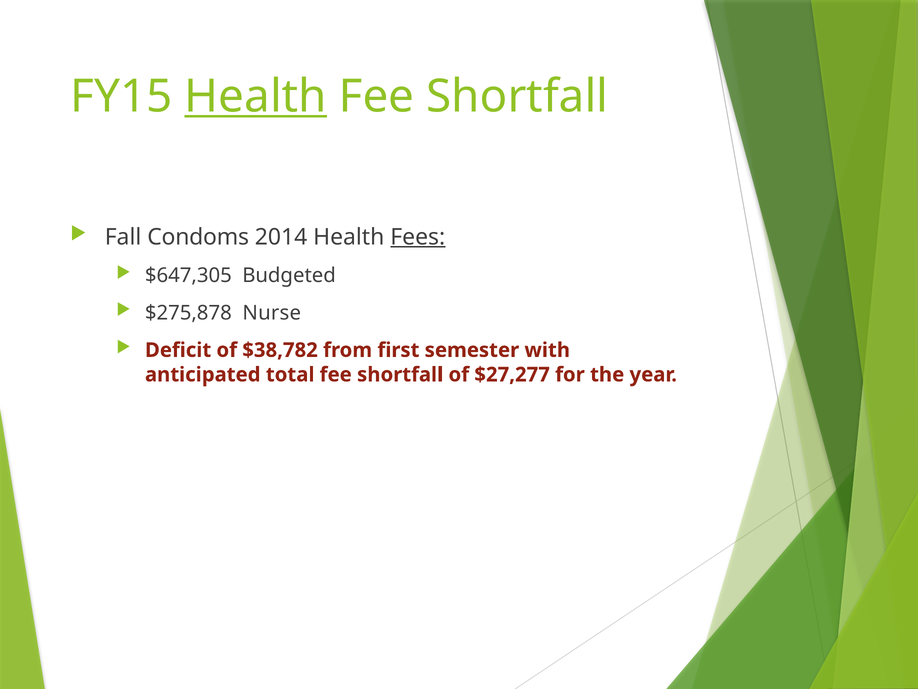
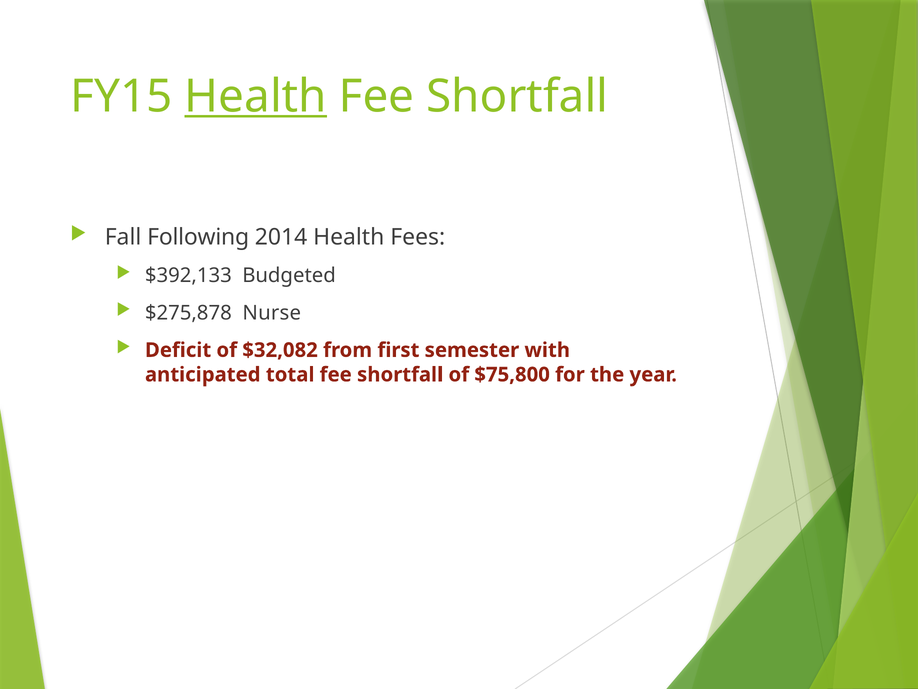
Condoms: Condoms -> Following (198, 237)
Fees underline: present -> none (418, 237)
$647,305: $647,305 -> $392,133 (188, 275)
$38,782: $38,782 -> $32,082 (280, 350)
$27,277: $27,277 -> $75,800 (512, 374)
